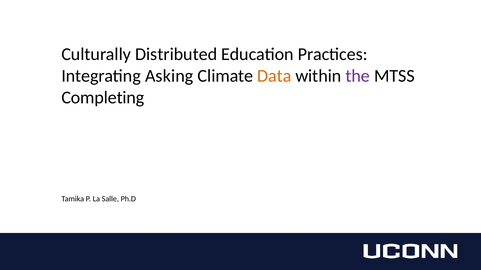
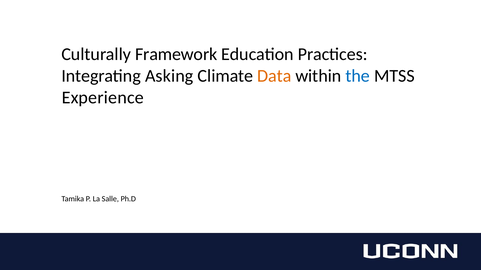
Distributed: Distributed -> Framework (176, 54)
the colour: purple -> blue (358, 76)
Completing: Completing -> Experience (103, 98)
